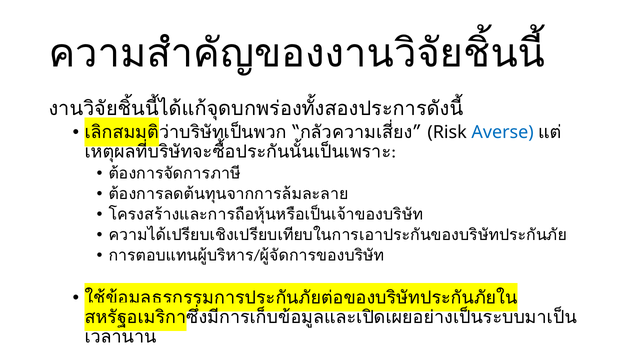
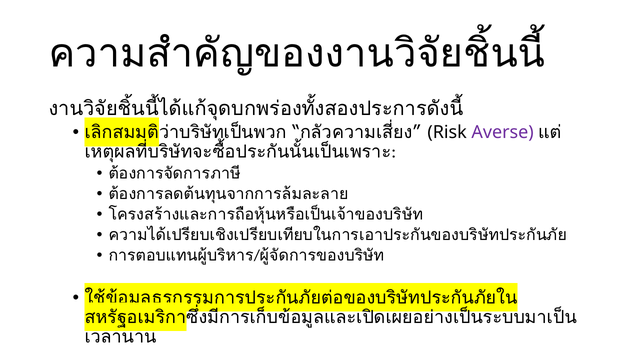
Averse colour: blue -> purple (503, 133)
